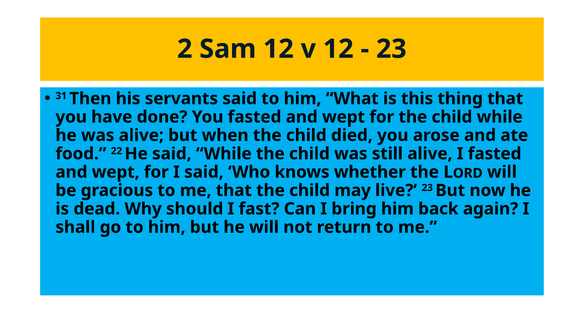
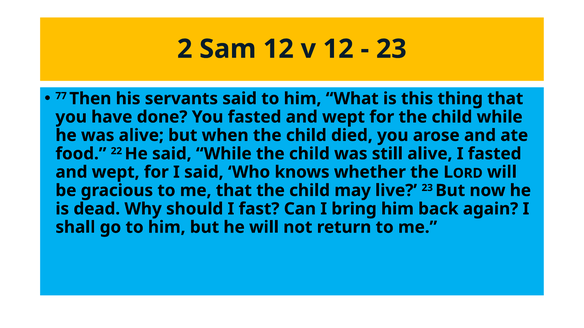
31: 31 -> 77 (61, 96)
